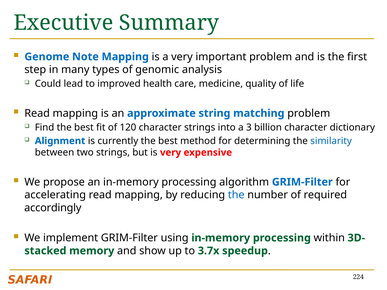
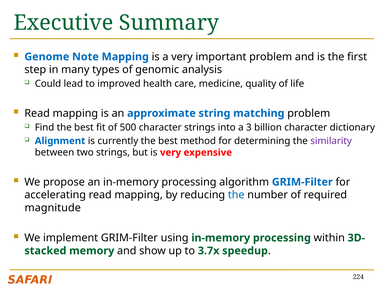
120: 120 -> 500 (128, 127)
similarity colour: blue -> purple (331, 141)
accordingly: accordingly -> magnitude (53, 208)
